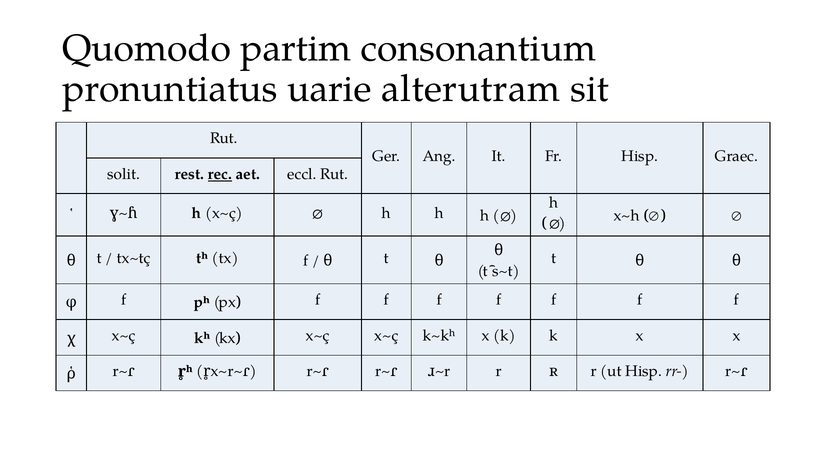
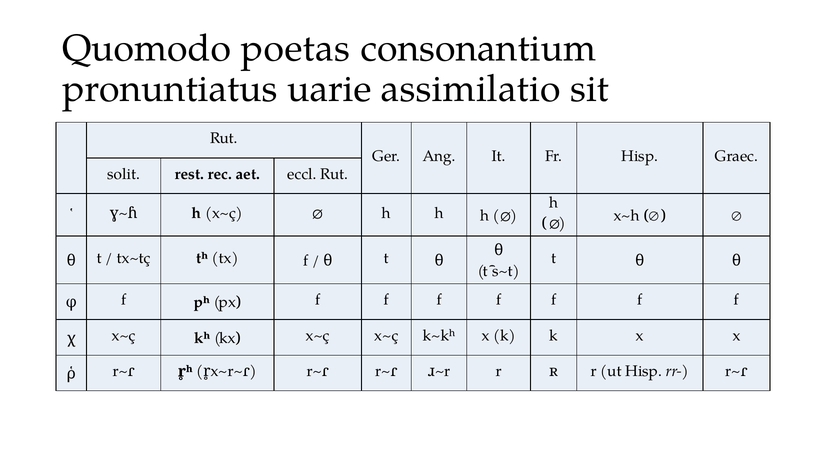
partim: partim -> poetas (296, 48)
alterutram: alterutram -> assimilatio (471, 89)
rec underline: present -> none (220, 174)
